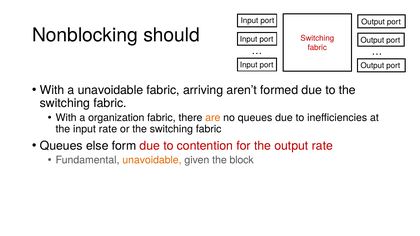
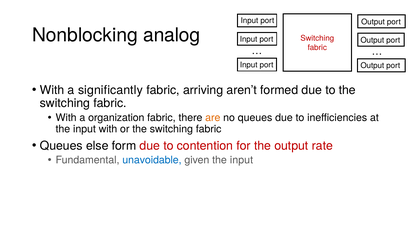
should: should -> analog (172, 35)
a unavoidable: unavoidable -> significantly (110, 90)
input rate: rate -> with (108, 129)
unavoidable colour: orange -> blue (152, 160)
given the block: block -> input (241, 160)
